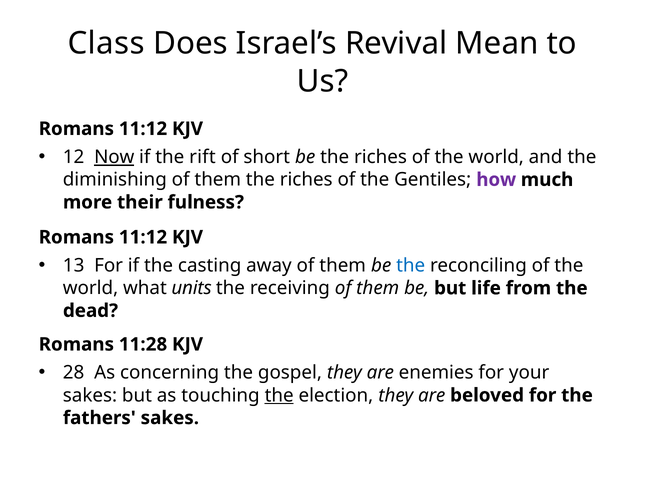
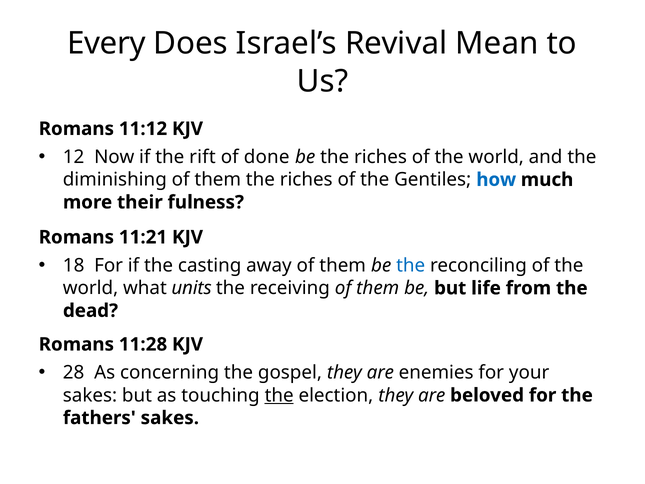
Class: Class -> Every (106, 44)
Now underline: present -> none (114, 157)
short: short -> done (267, 157)
how colour: purple -> blue (496, 180)
11:12: 11:12 -> 11:21 (143, 237)
13: 13 -> 18 (74, 265)
